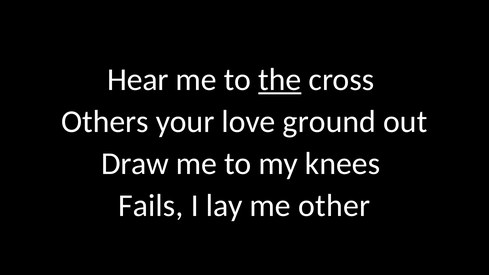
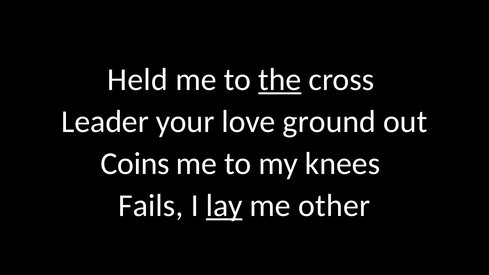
Hear: Hear -> Held (138, 80)
Others: Others -> Leader (105, 122)
Draw: Draw -> Coins (135, 164)
lay underline: none -> present (224, 206)
